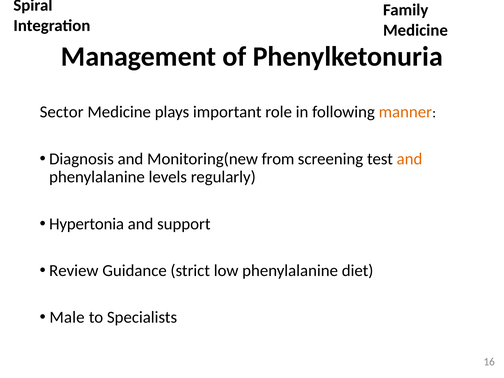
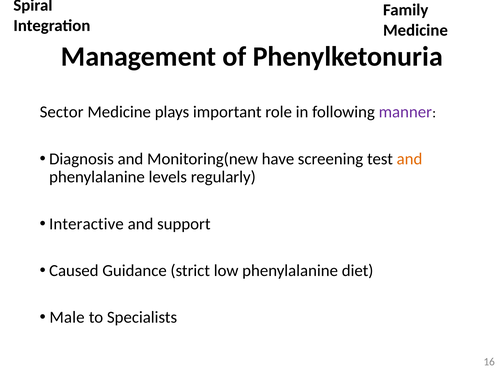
manner colour: orange -> purple (405, 112)
from: from -> have (278, 159)
Hypertonia: Hypertonia -> Interactive (86, 224)
Review: Review -> Caused (74, 271)
